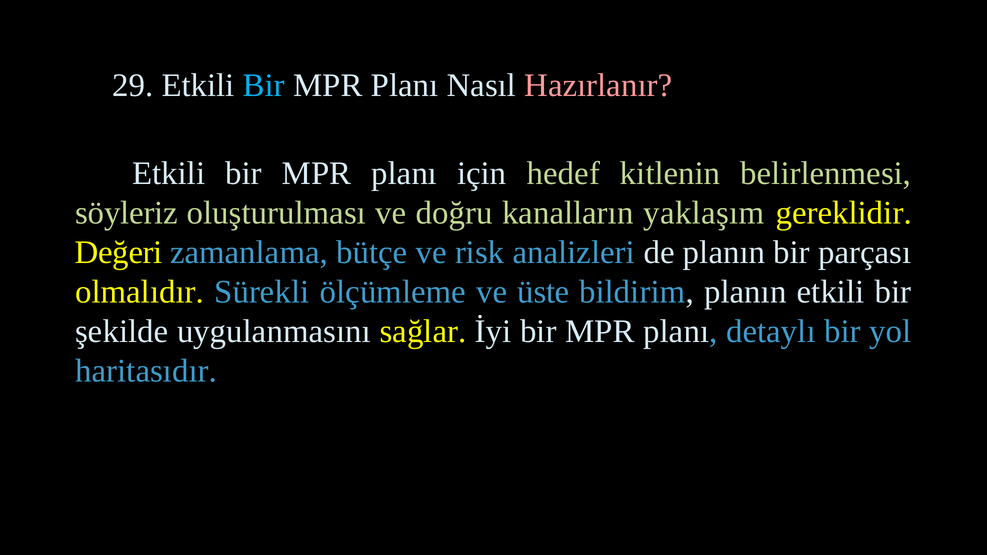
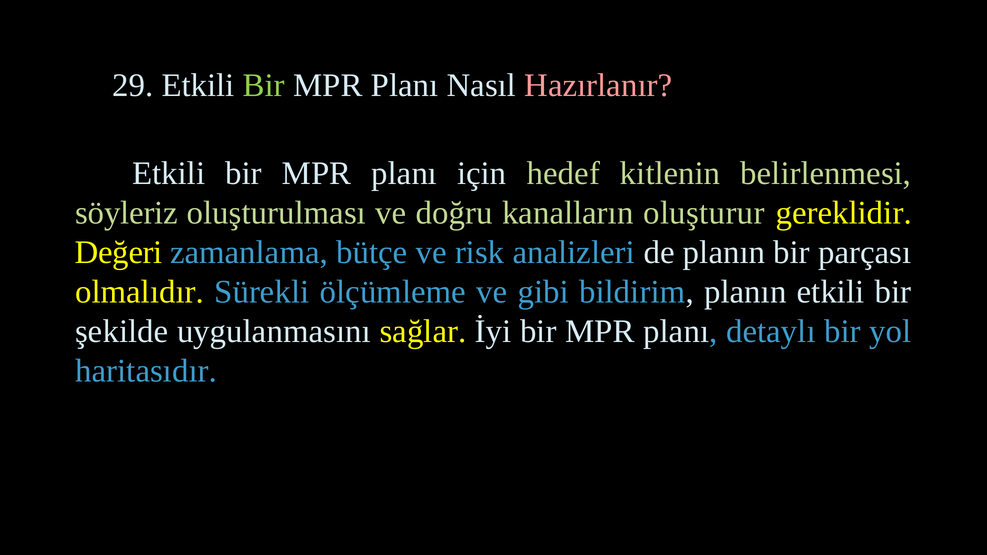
Bir colour: light blue -> light green (264, 85)
yaklaşım: yaklaşım -> oluşturur (704, 213)
üste: üste -> gibi (543, 292)
